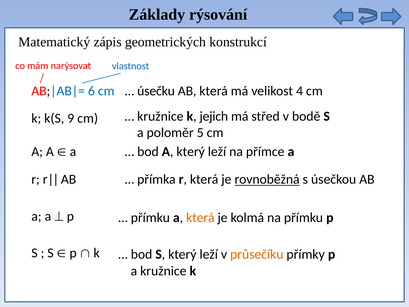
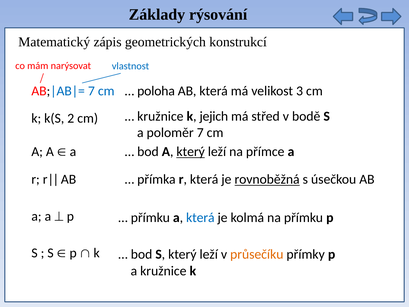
6: 6 -> 7 (91, 91)
úsečku: úsečku -> poloha (156, 91)
4: 4 -> 3 (300, 91)
9: 9 -> 2 (71, 118)
poloměr 5: 5 -> 7 (200, 133)
který underline: none -> present (191, 152)
která colour: orange -> blue (200, 217)
